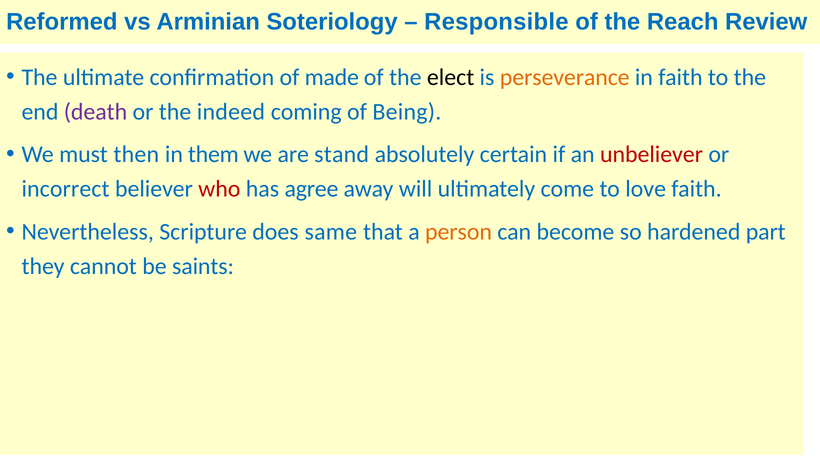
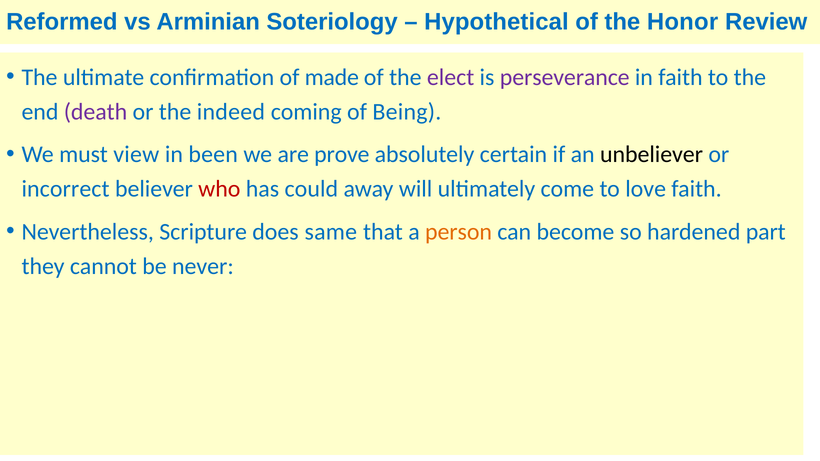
Responsible: Responsible -> Hypothetical (496, 22)
Reach: Reach -> Honor (683, 22)
elect colour: black -> purple (451, 77)
perseverance colour: orange -> purple (565, 77)
then: then -> view (136, 155)
them: them -> been (213, 155)
stand: stand -> prove (342, 155)
unbeliever colour: red -> black (652, 155)
agree: agree -> could (311, 189)
saints: saints -> never (203, 266)
